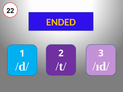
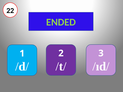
ENDED colour: yellow -> light green (61, 22)
